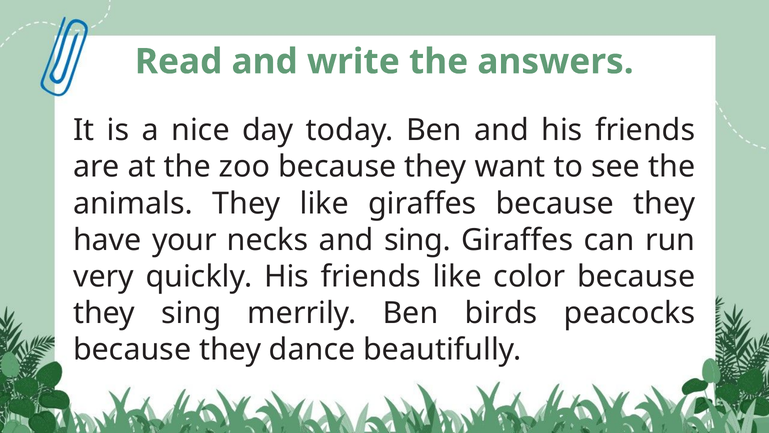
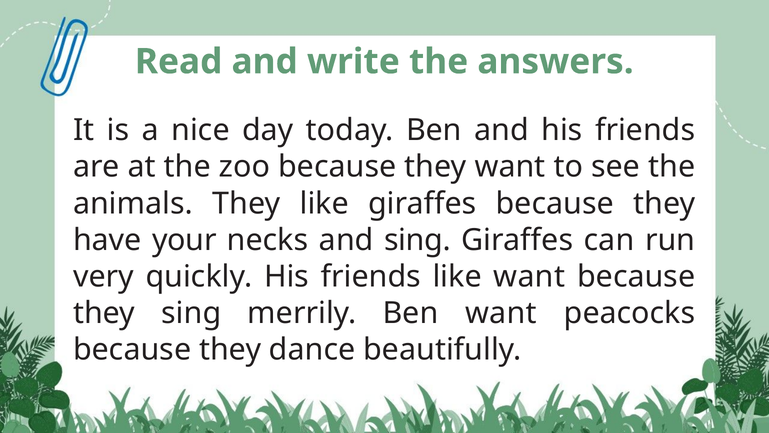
like color: color -> want (529, 276)
Ben birds: birds -> want (501, 313)
